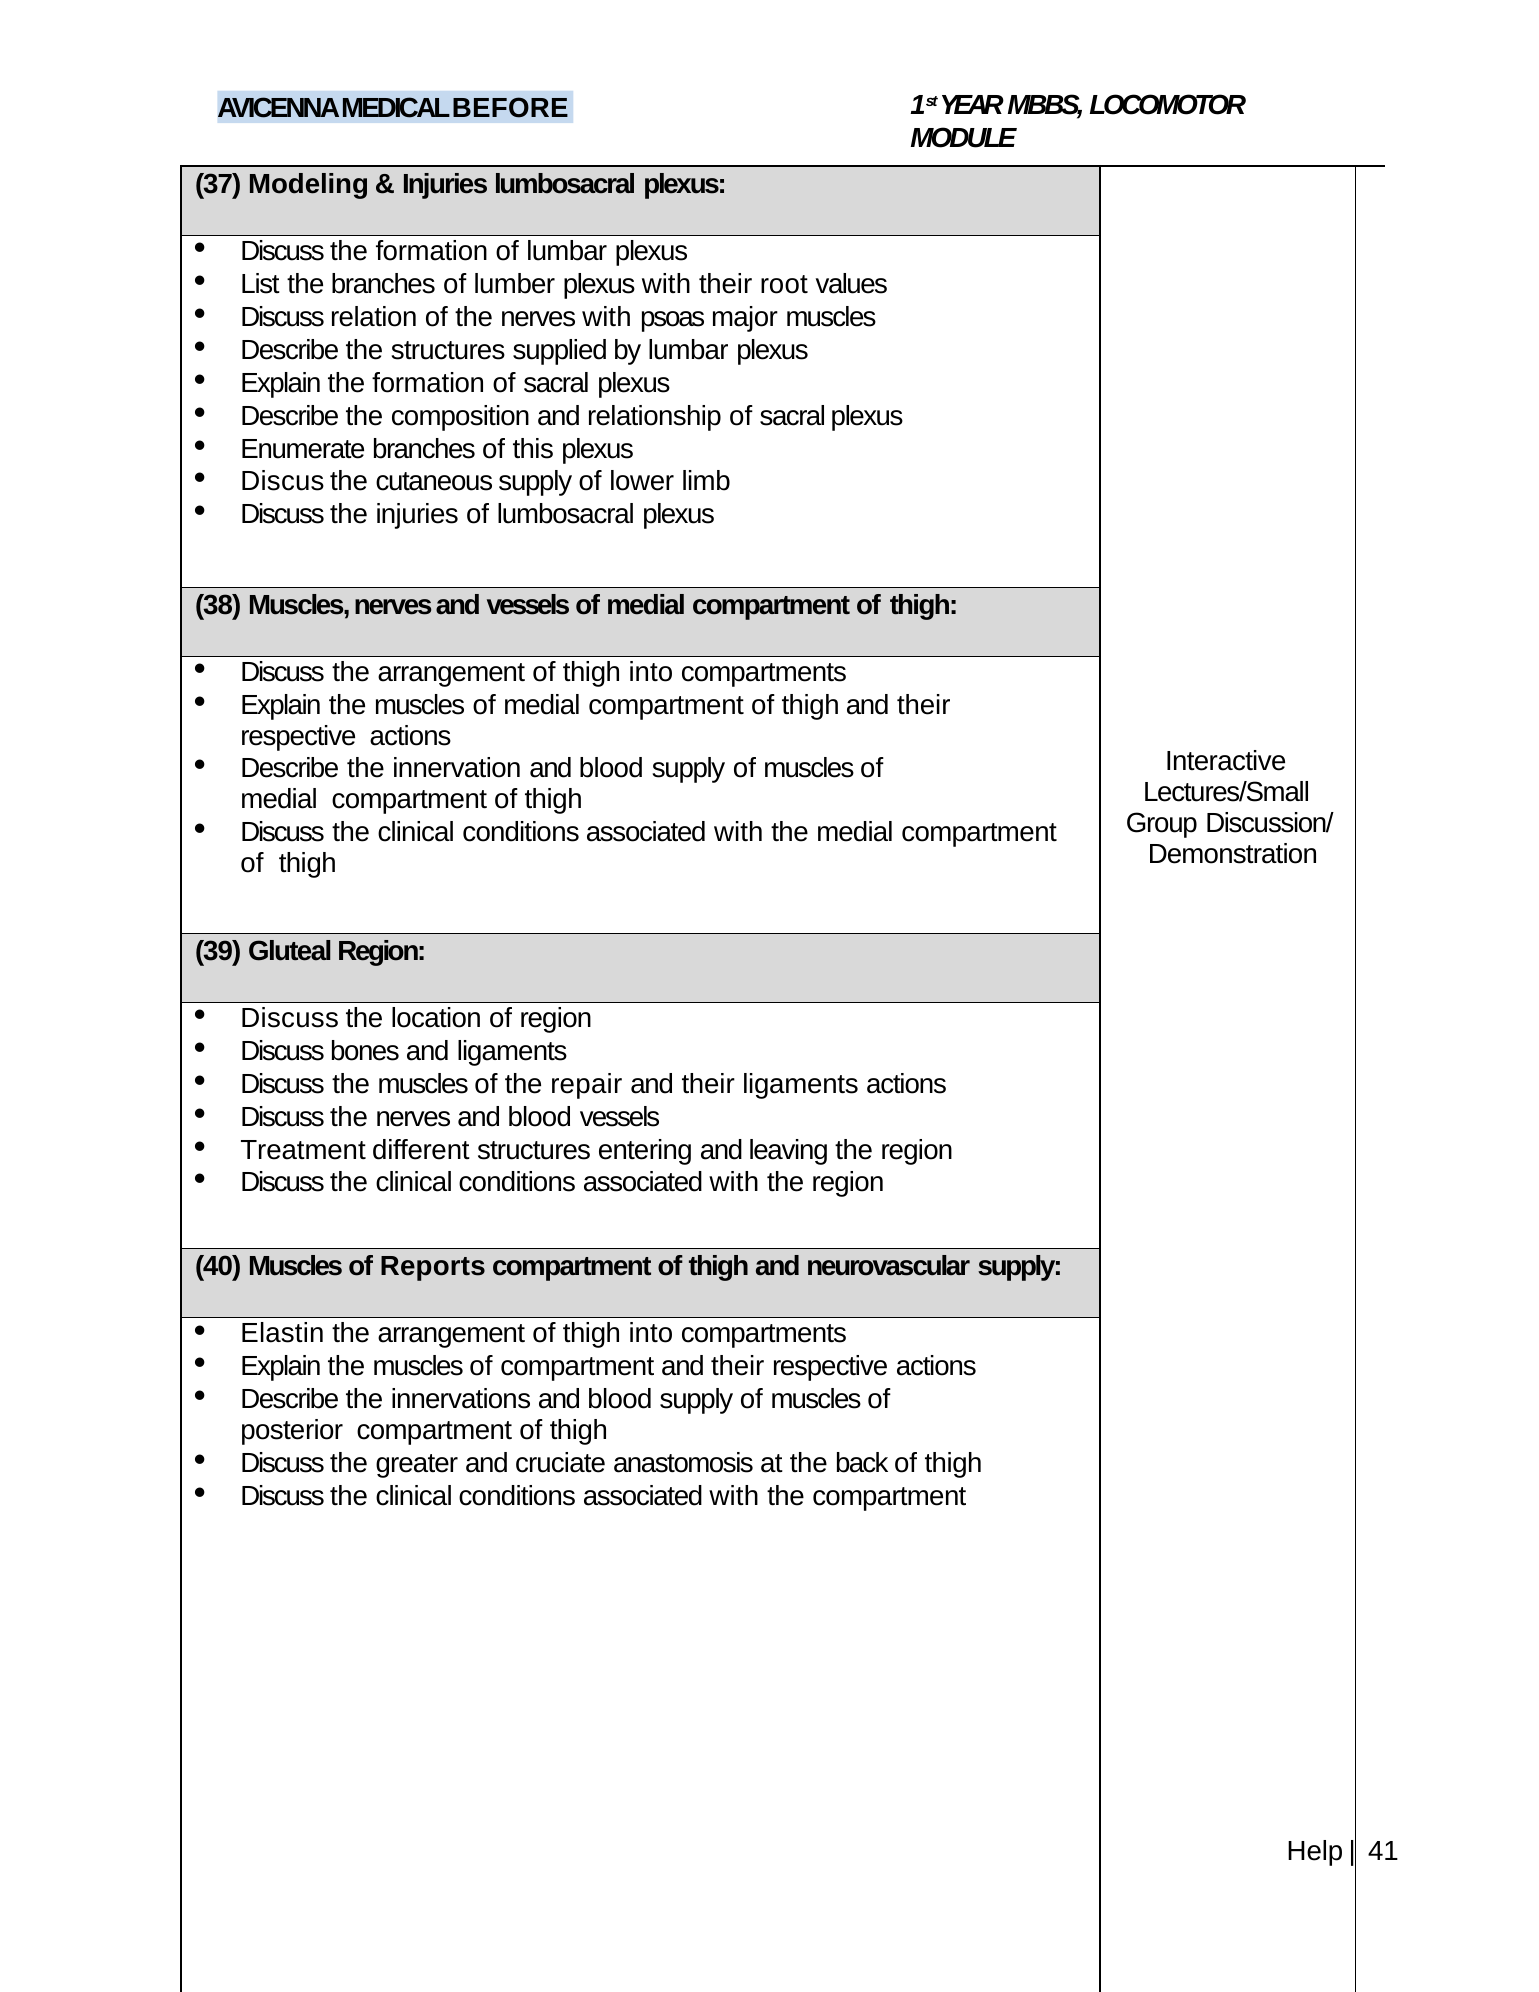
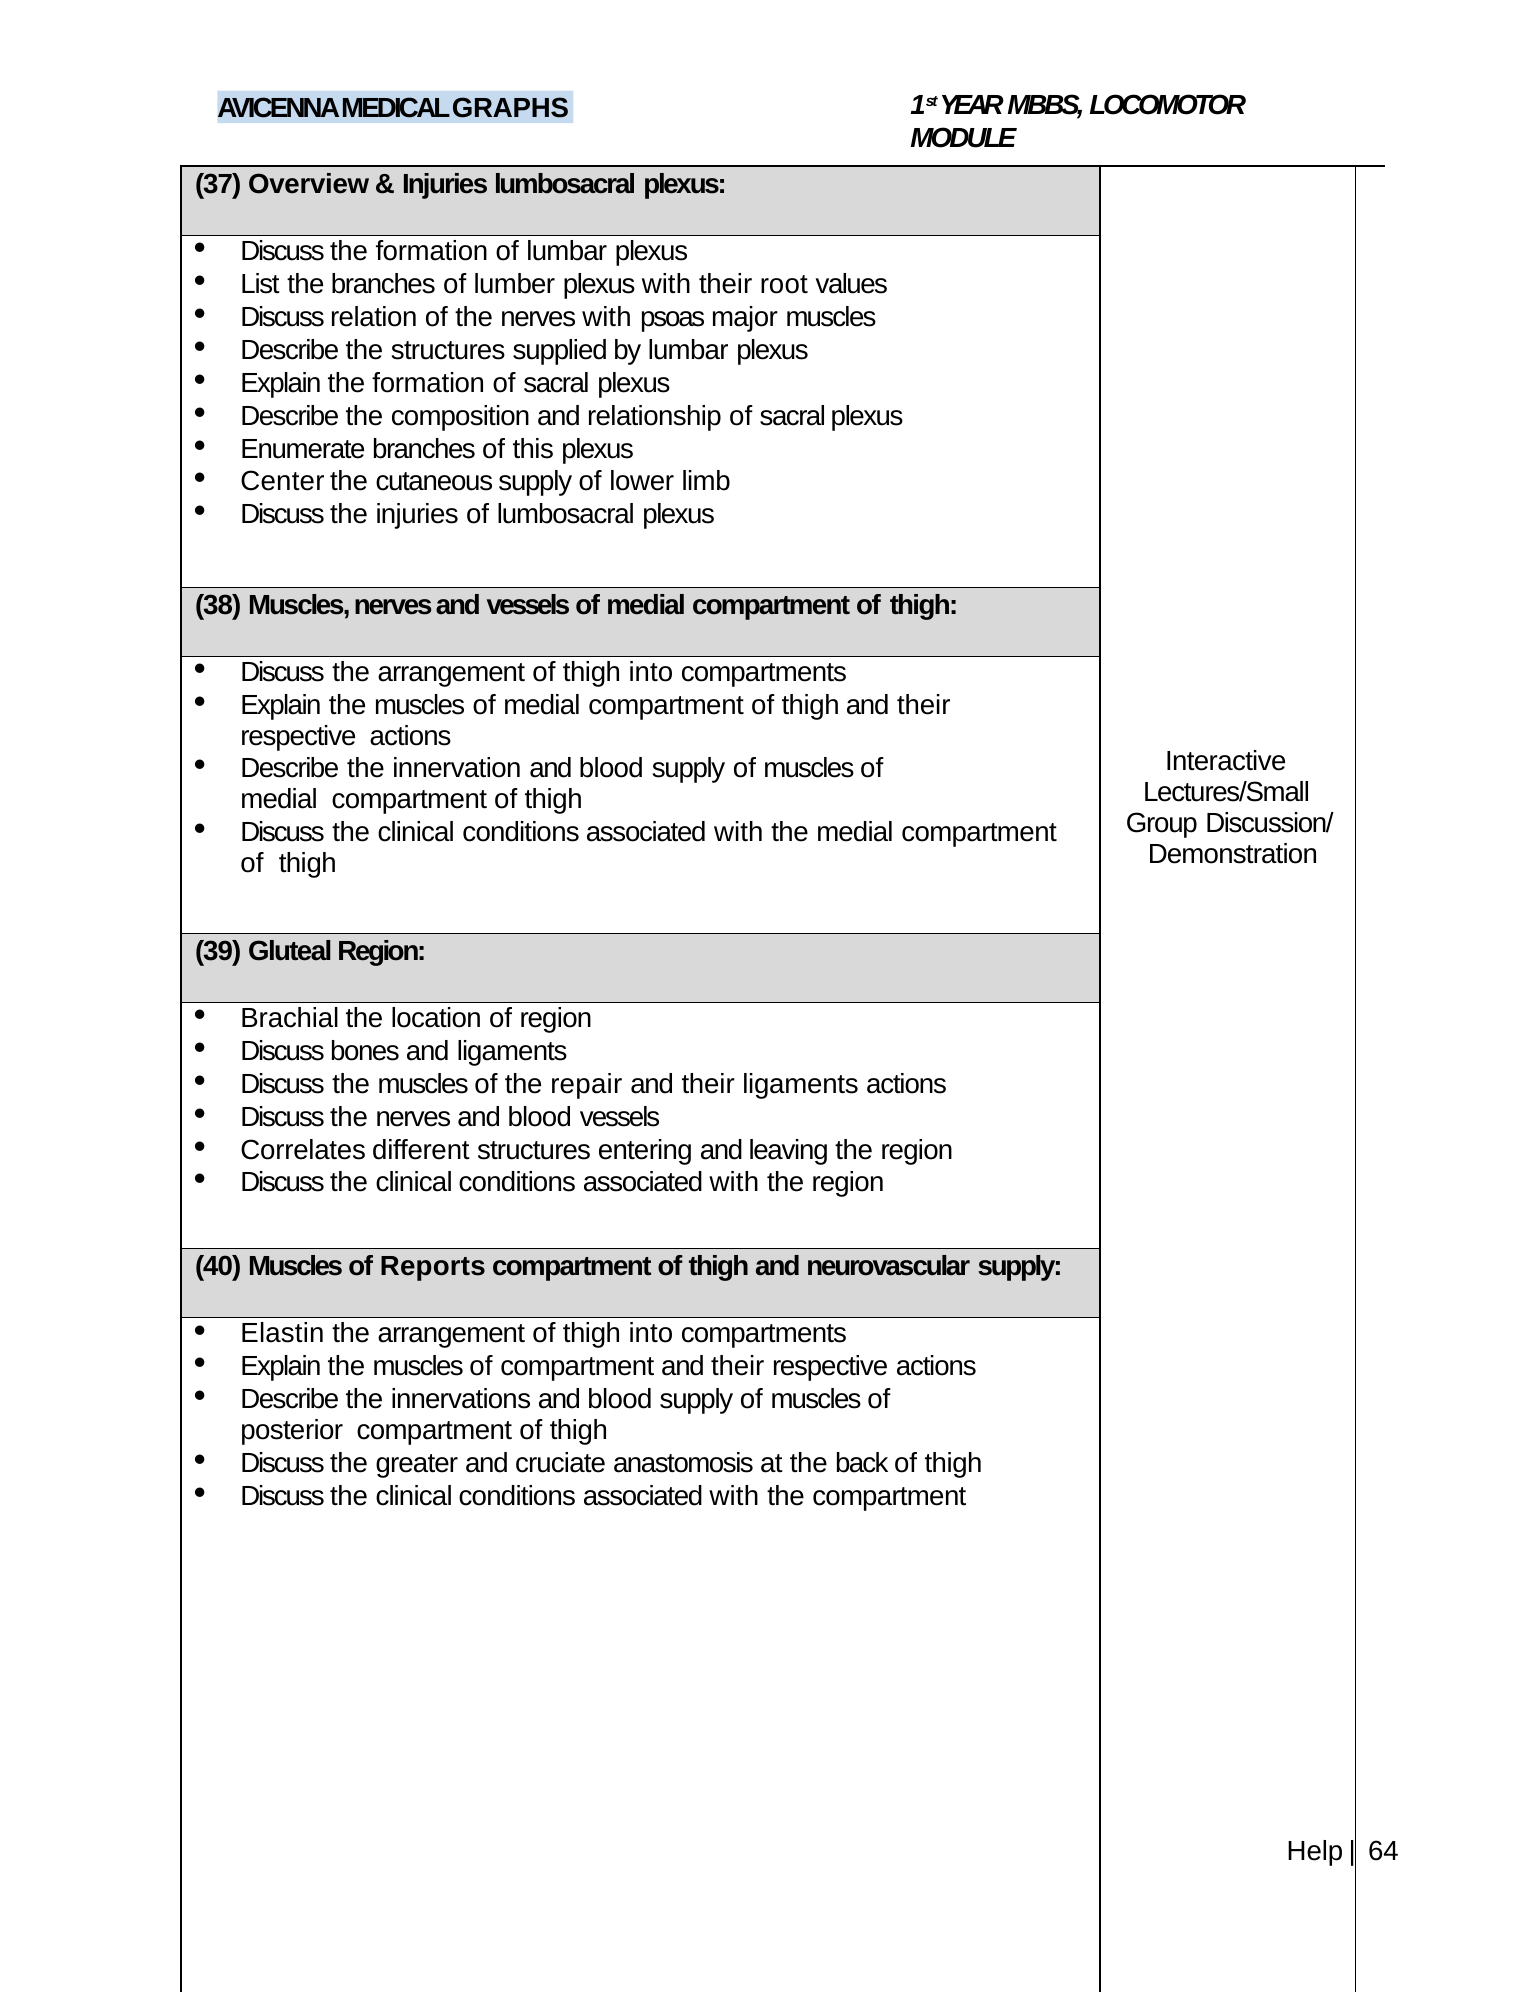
BEFORE: BEFORE -> GRAPHS (510, 108)
Modeling: Modeling -> Overview (309, 184)
Discus: Discus -> Center (282, 482)
Discuss: Discuss -> Brachial (290, 1018)
Treatment: Treatment -> Correlates (303, 1150)
41: 41 -> 64 (1383, 1851)
